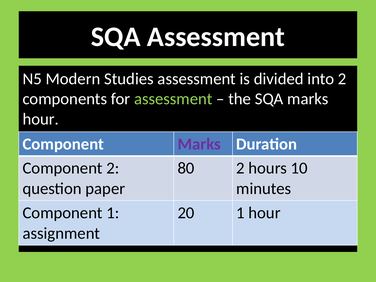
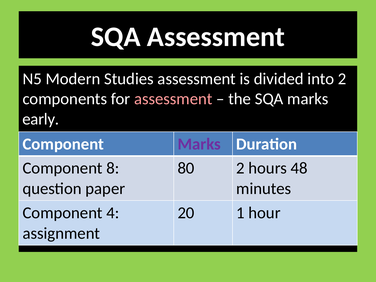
assessment colour: light green -> pink (173, 99)
hour: hour -> early (41, 119)
Component 2: 2 -> 8 (113, 168)
10: 10 -> 48 (299, 168)
Component 1: 1 -> 4 (113, 213)
